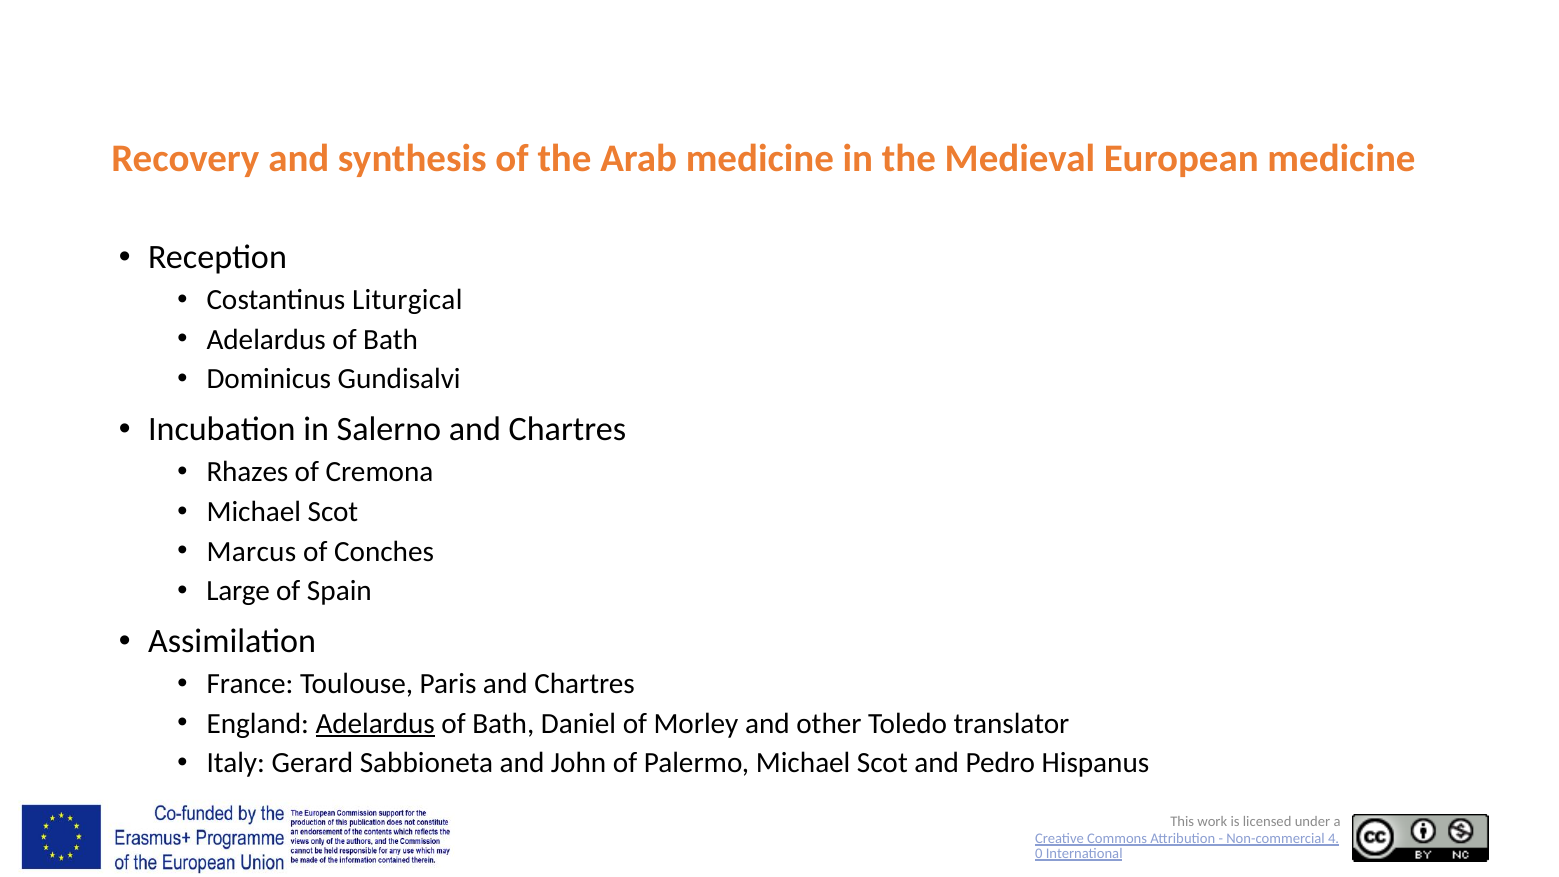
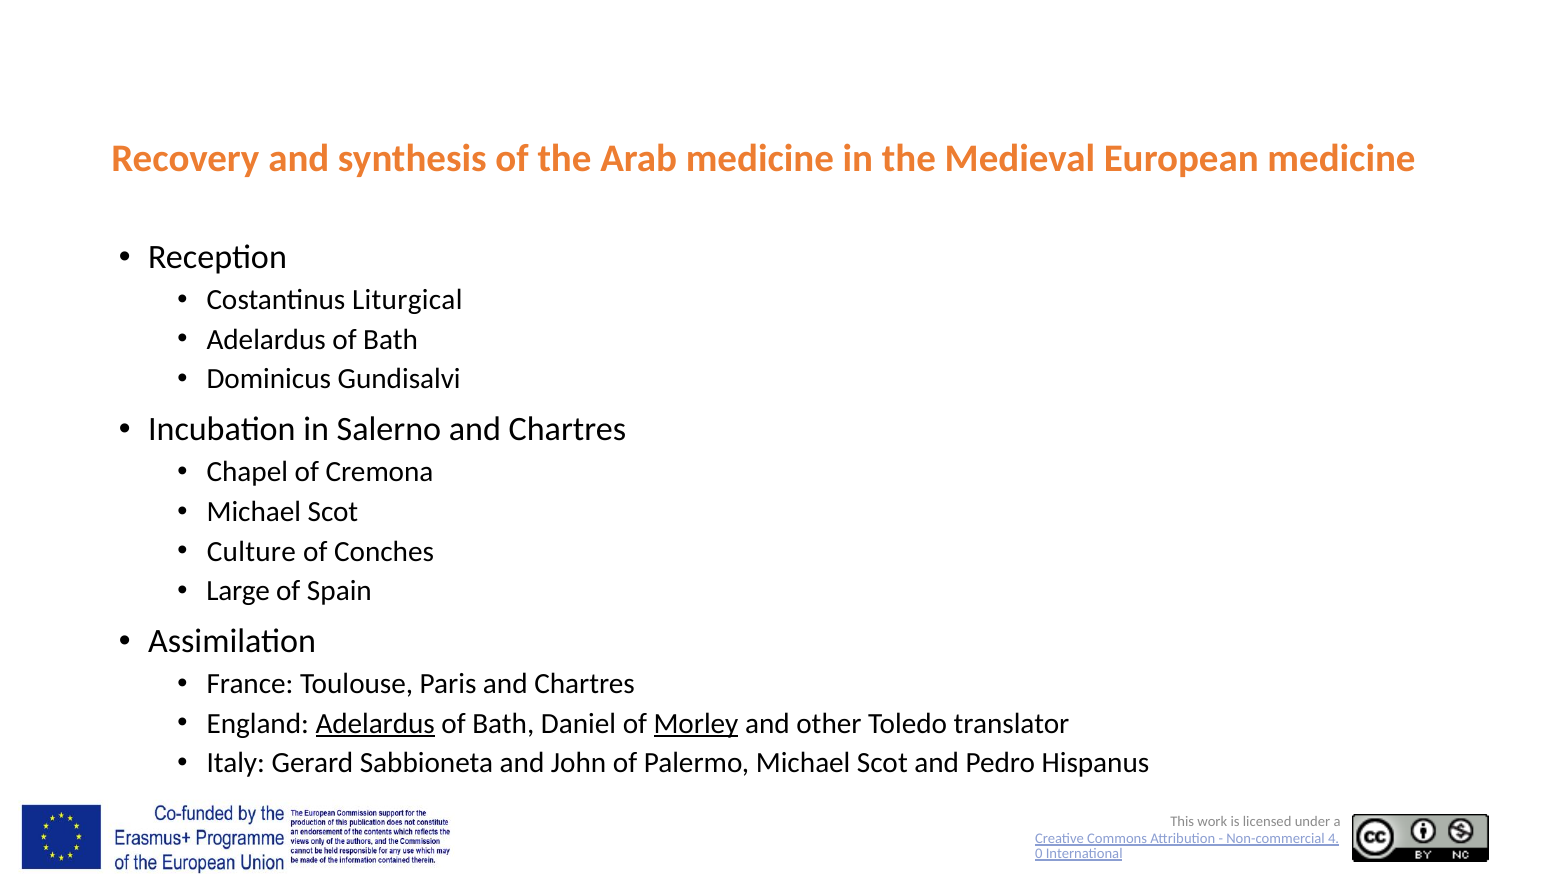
Rhazes: Rhazes -> Chapel (247, 472)
Marcus: Marcus -> Culture (251, 551)
Morley underline: none -> present (696, 723)
